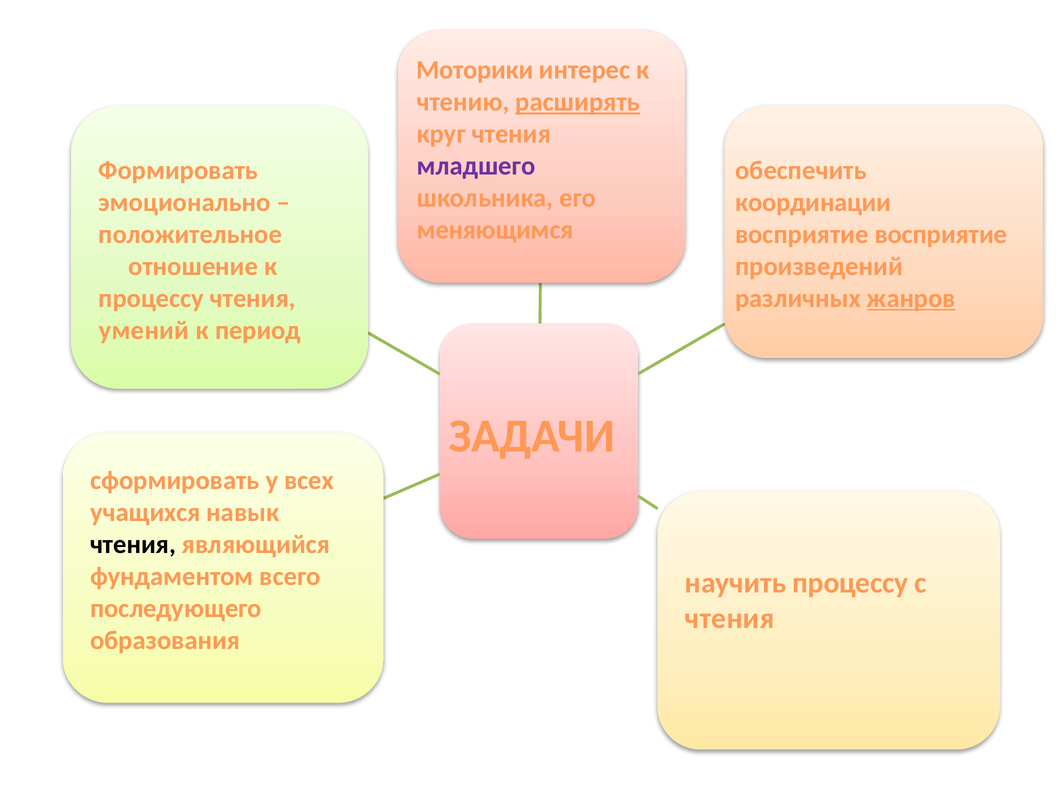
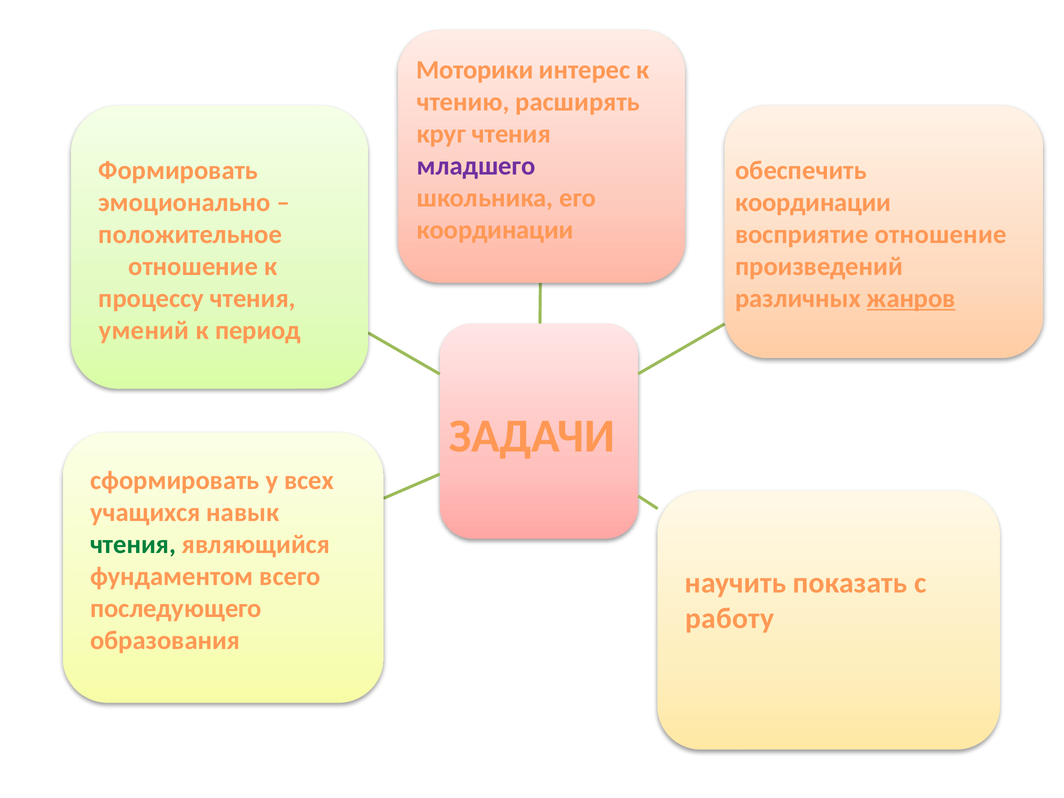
расширять underline: present -> none (578, 102)
меняющимся: меняющимся -> координации (495, 230)
восприятие восприятие: восприятие -> отношение (941, 234)
чтения colour: black -> green (133, 545)
научить процессу: процессу -> показать (850, 583)
чтения: чтения -> работу (730, 619)
